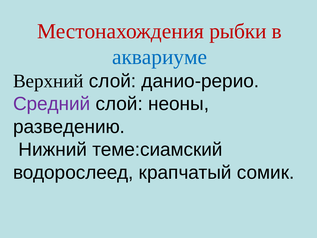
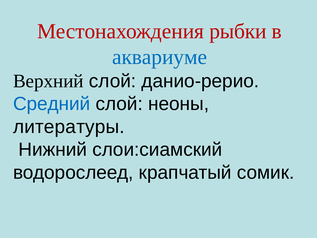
Средний colour: purple -> blue (52, 104)
разведению: разведению -> литературы (69, 127)
теме:сиамский: теме:сиамский -> слои:сиамский (157, 149)
